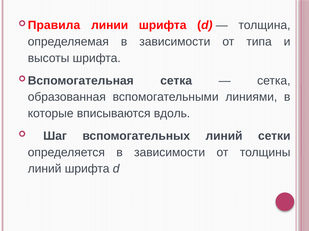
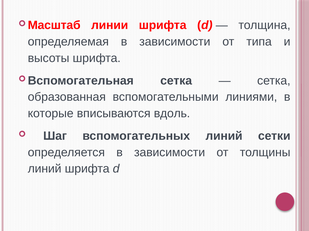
Правила: Правила -> Масштаб (54, 25)
